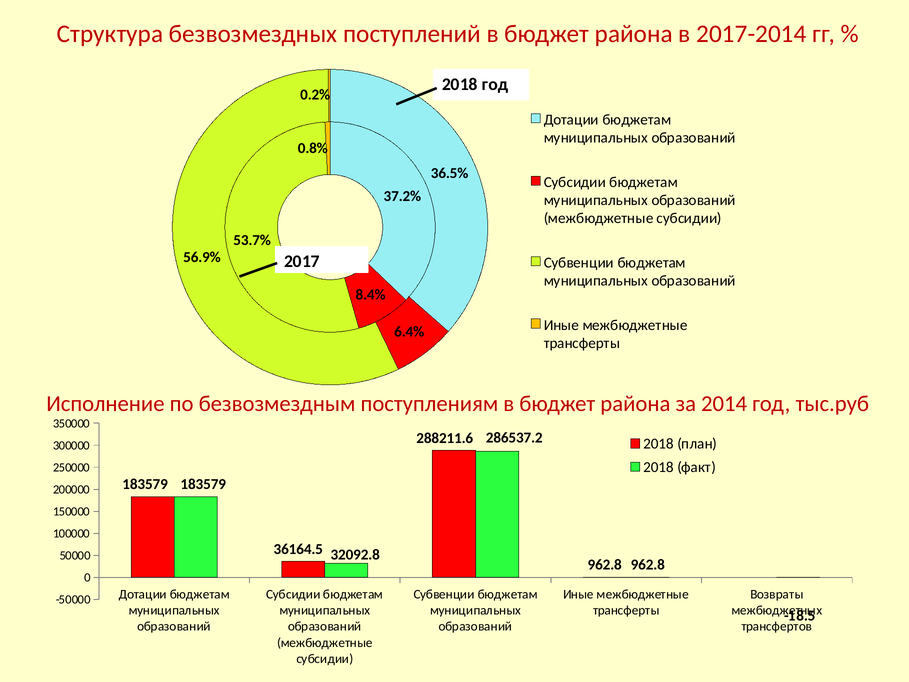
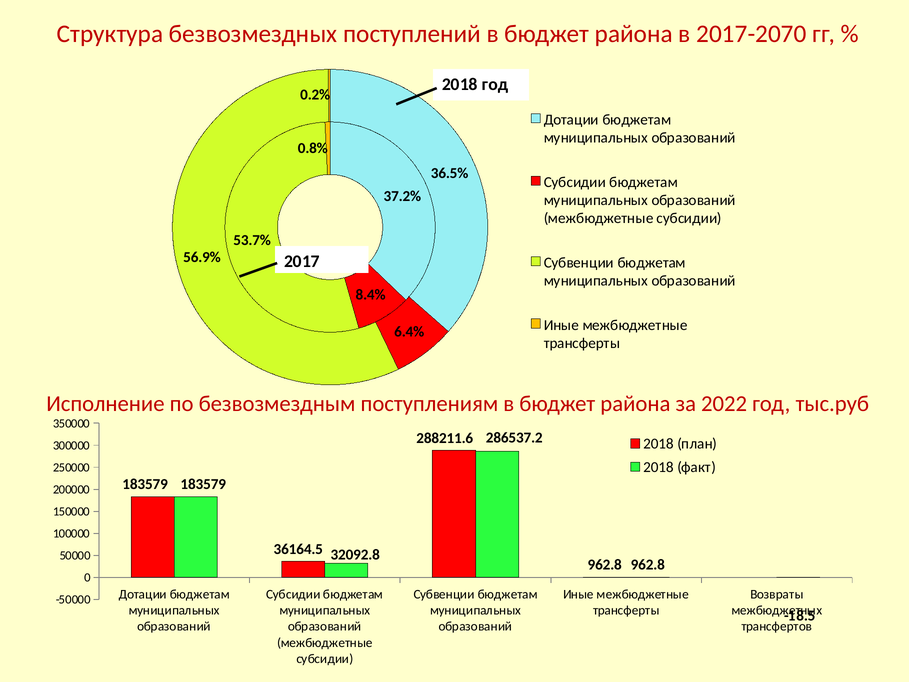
2017-2014: 2017-2014 -> 2017-2070 (751, 34)
2014: 2014 -> 2022 (724, 403)
